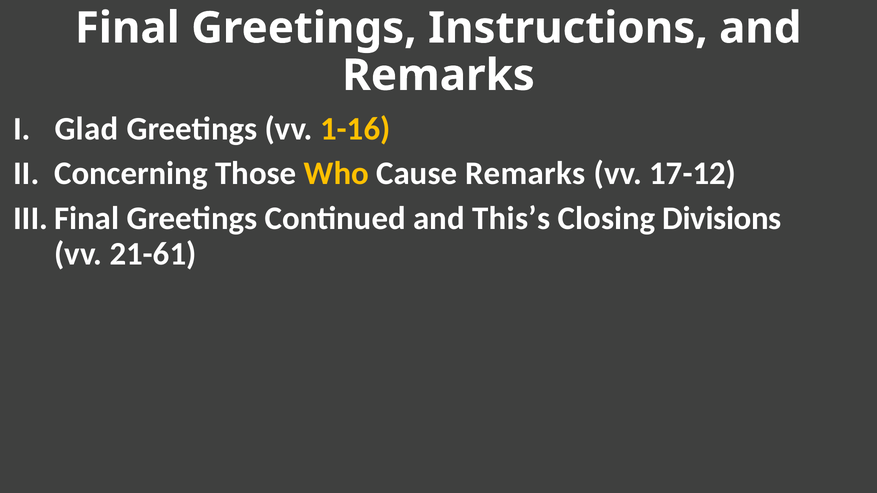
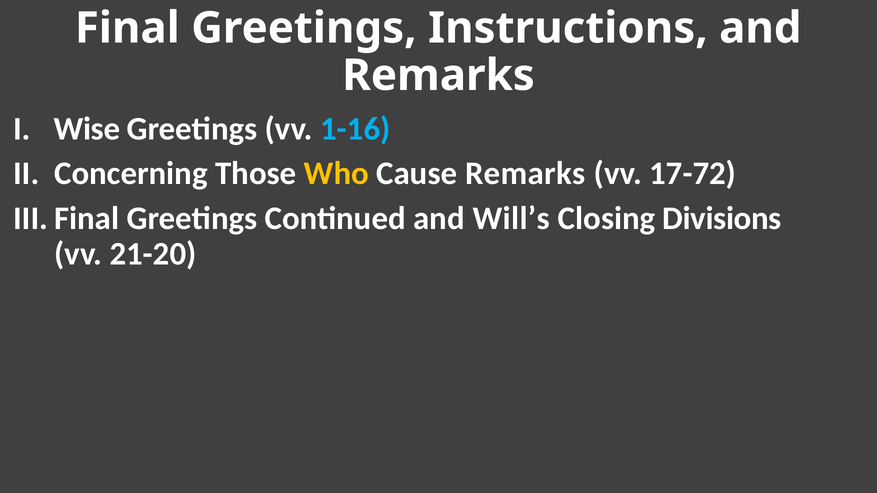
Glad: Glad -> Wise (87, 129)
1-16 colour: yellow -> light blue (355, 129)
17-12: 17-12 -> 17-72 (693, 174)
This’s: This’s -> Will’s (511, 218)
21-61: 21-61 -> 21-20 (153, 254)
